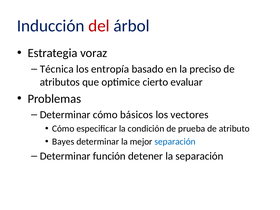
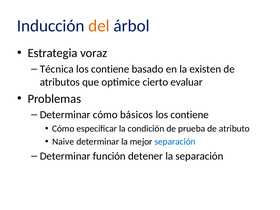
del colour: red -> orange (99, 26)
entropía: entropía -> contiene (110, 69)
preciso: preciso -> existen (205, 69)
vectores: vectores -> contiene (190, 115)
Bayes: Bayes -> Naive (63, 142)
